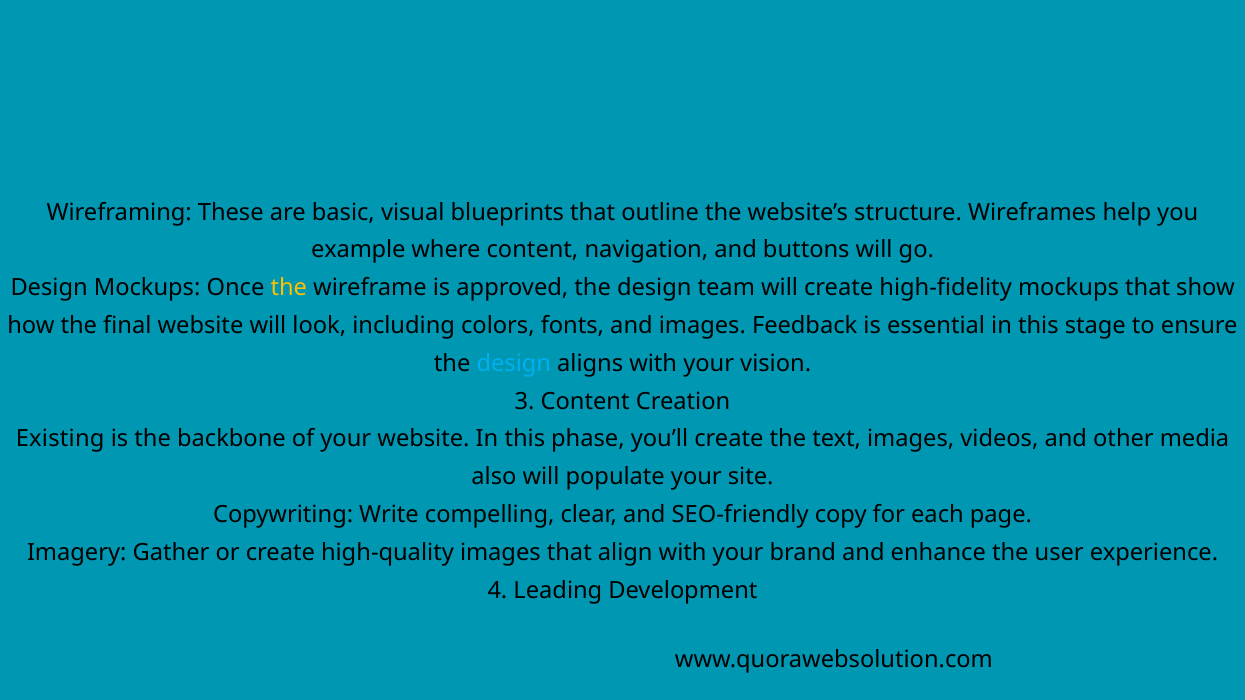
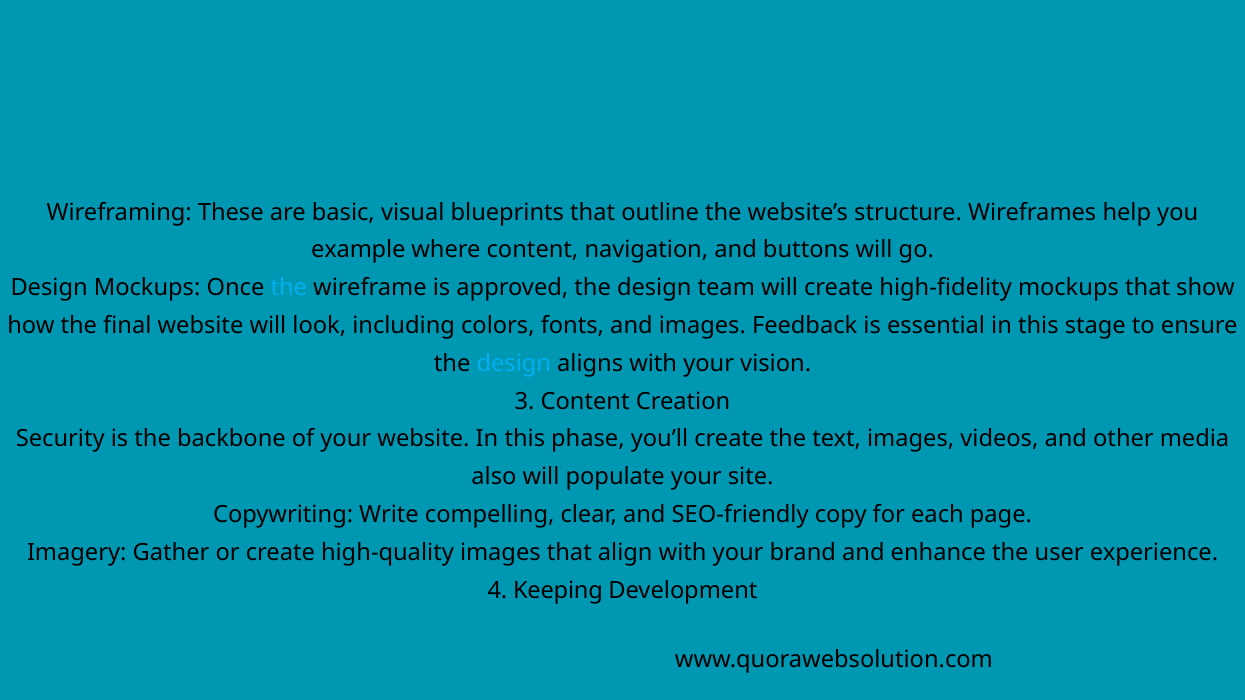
the colour: yellow -> light blue (289, 288)
Existing: Existing -> Security (60, 439)
Leading: Leading -> Keeping (558, 591)
